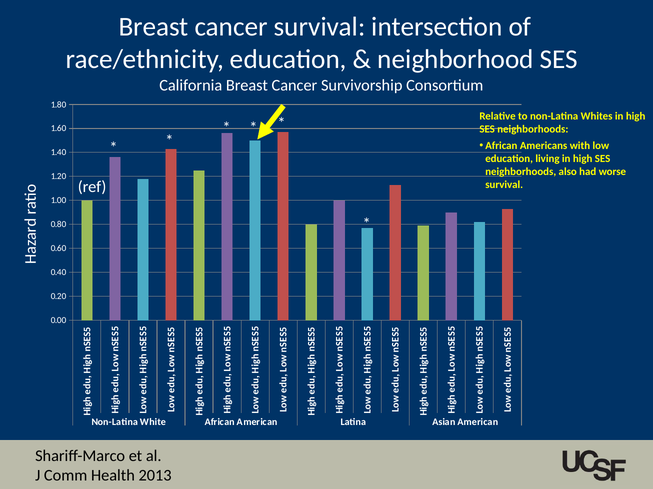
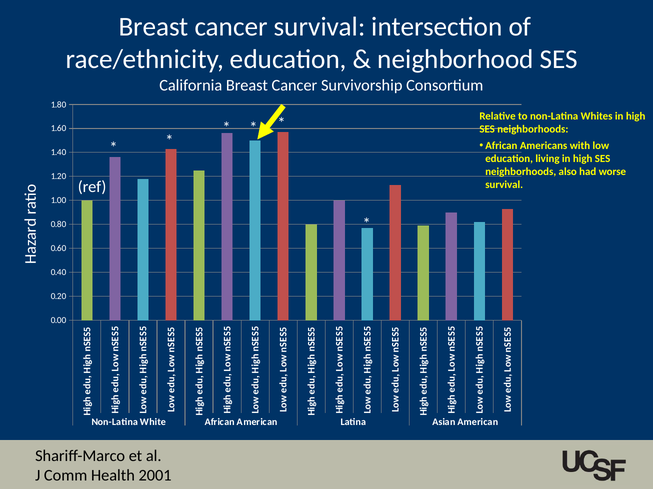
2013: 2013 -> 2001 (155, 476)
